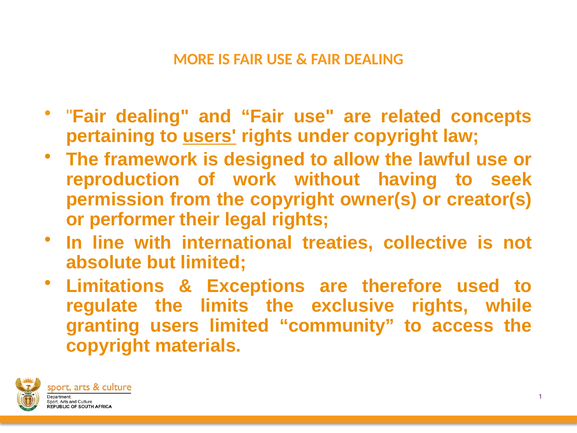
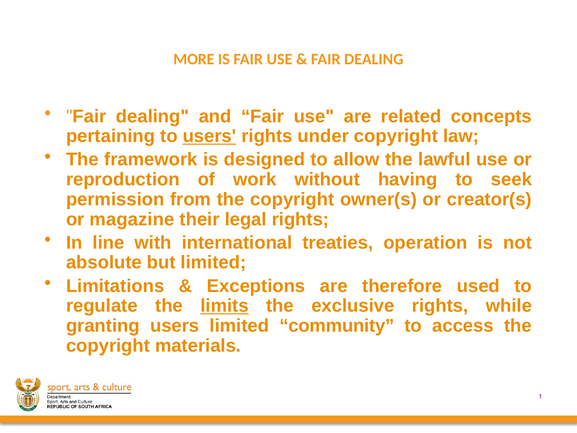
performer: performer -> magazine (132, 219)
collective: collective -> operation (425, 243)
limits underline: none -> present (225, 306)
